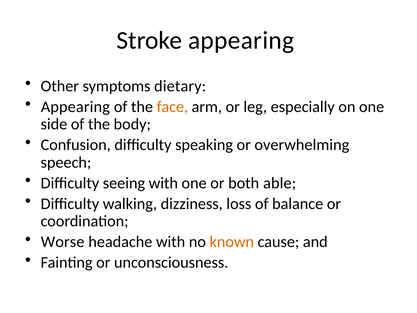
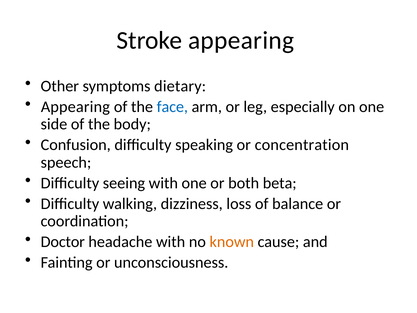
face colour: orange -> blue (172, 107)
overwhelming: overwhelming -> concentration (302, 145)
able: able -> beta (280, 183)
Worse: Worse -> Doctor (63, 242)
